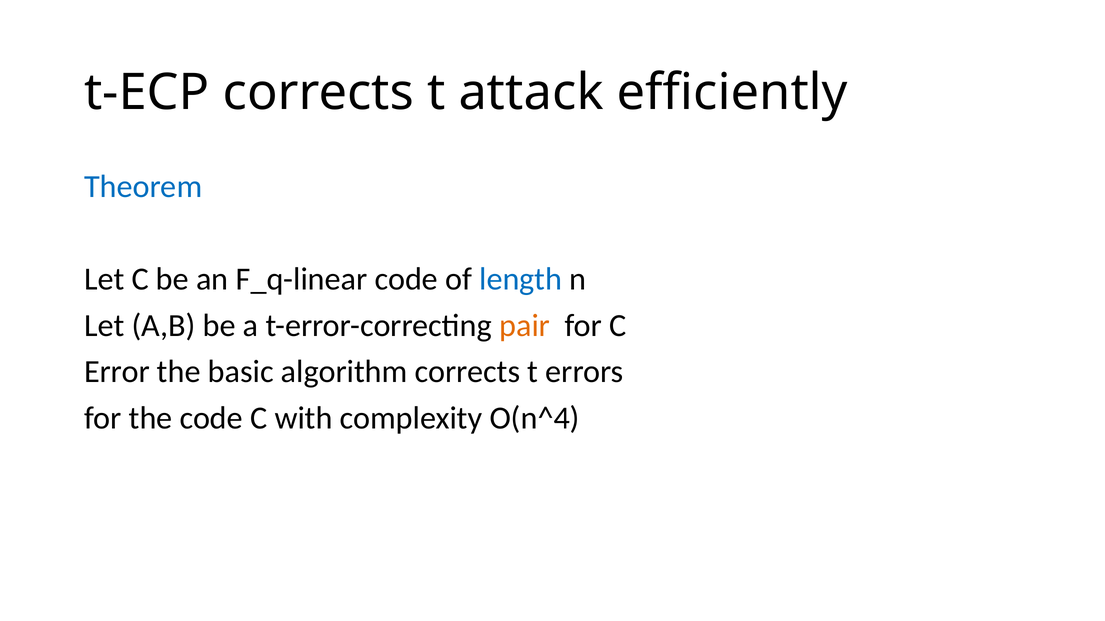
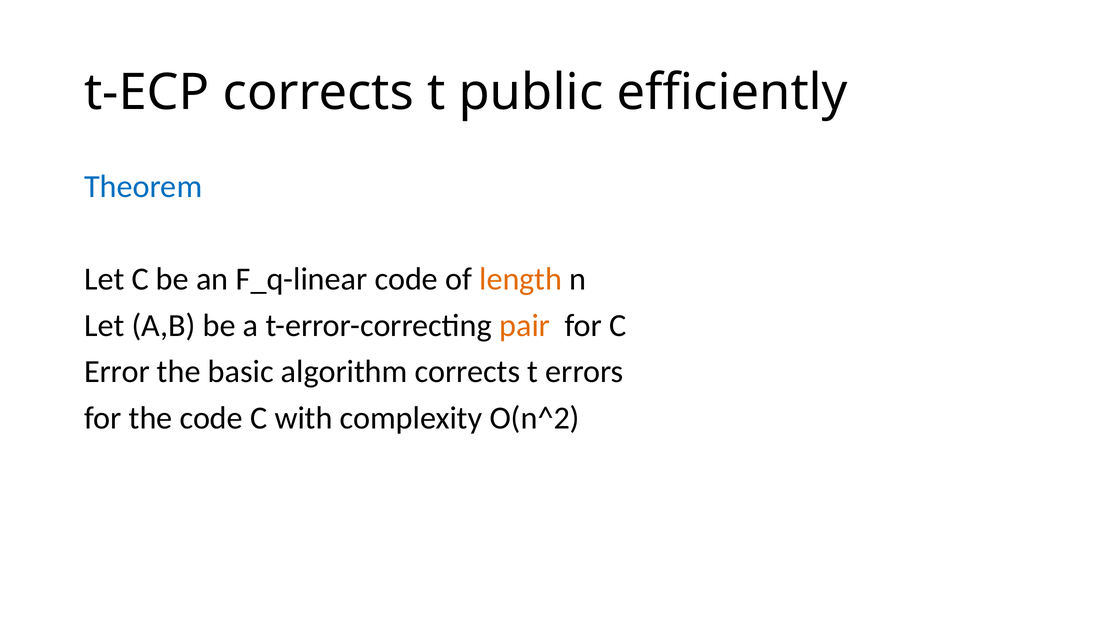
attack: attack -> public (531, 93)
length colour: blue -> orange (521, 279)
O(n^4: O(n^4 -> O(n^2 (535, 418)
